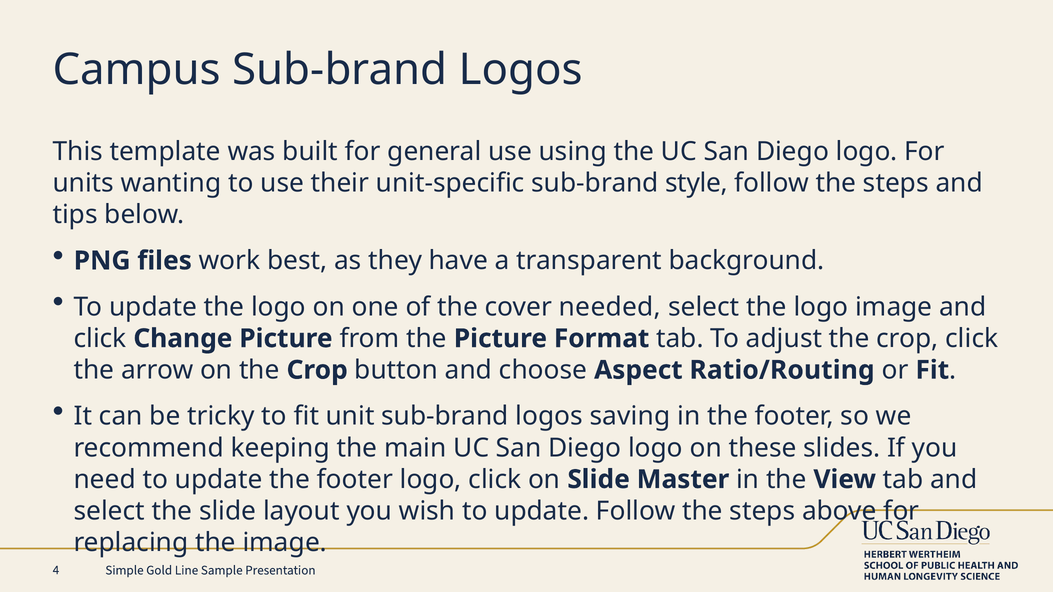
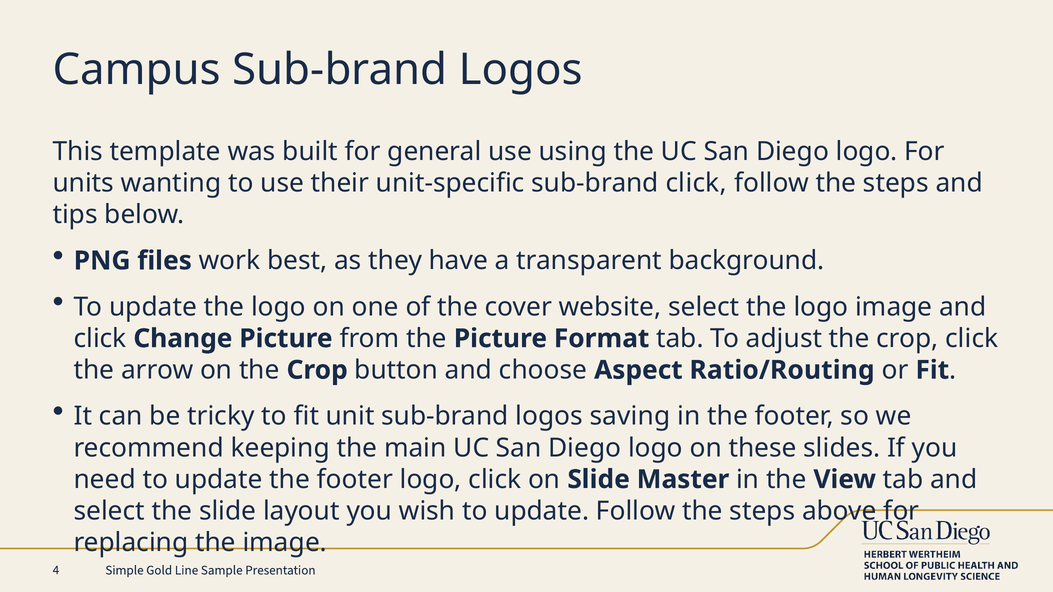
sub-brand style: style -> click (696, 183)
needed: needed -> website (610, 307)
